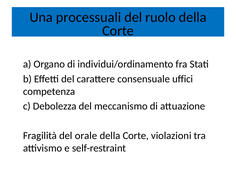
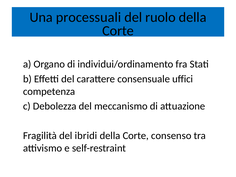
orale: orale -> ibridi (86, 136)
violazioni: violazioni -> consenso (171, 136)
